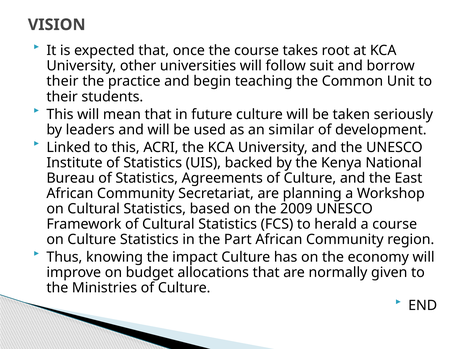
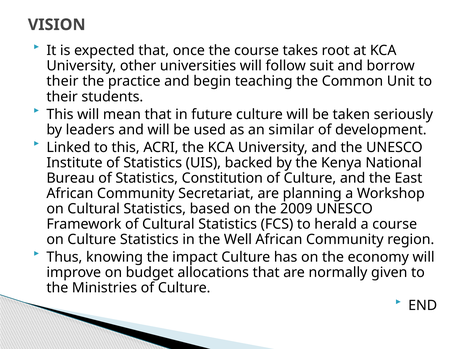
Agreements: Agreements -> Constitution (222, 178)
Part: Part -> Well (238, 239)
